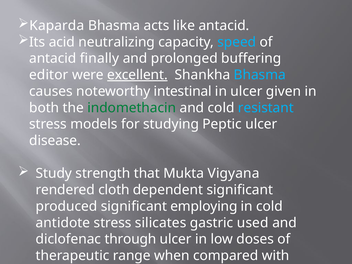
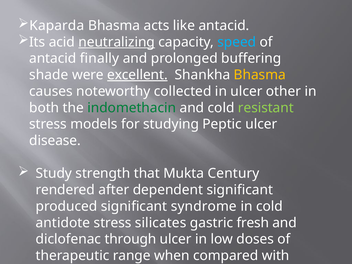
neutralizing underline: none -> present (117, 42)
editor: editor -> shade (49, 75)
Bhasma colour: light blue -> yellow (260, 75)
intestinal: intestinal -> collected (183, 91)
given: given -> other (283, 91)
resistant colour: light blue -> light green (266, 108)
Vigyana: Vigyana -> Century (234, 173)
cloth: cloth -> after (114, 190)
employing: employing -> syndrome (204, 206)
used: used -> fresh (253, 223)
